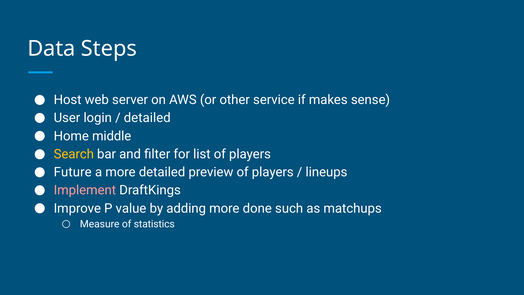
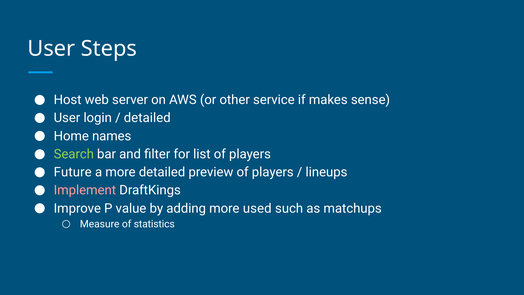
Data: Data -> User (51, 49)
middle: middle -> names (112, 136)
Search colour: yellow -> light green (74, 154)
done: done -> used (257, 208)
